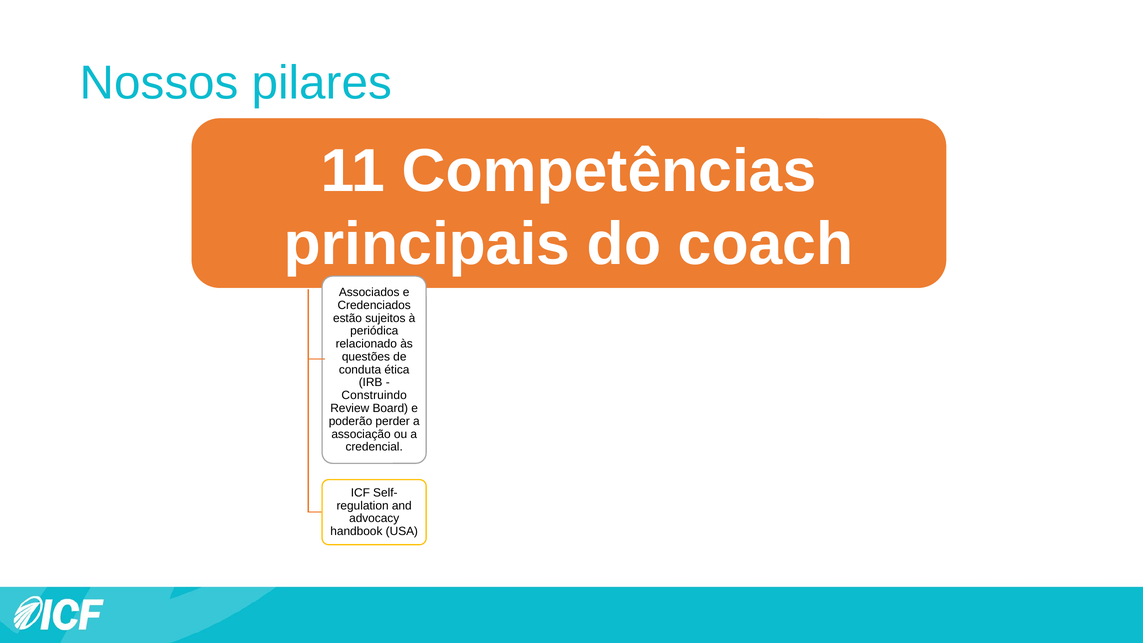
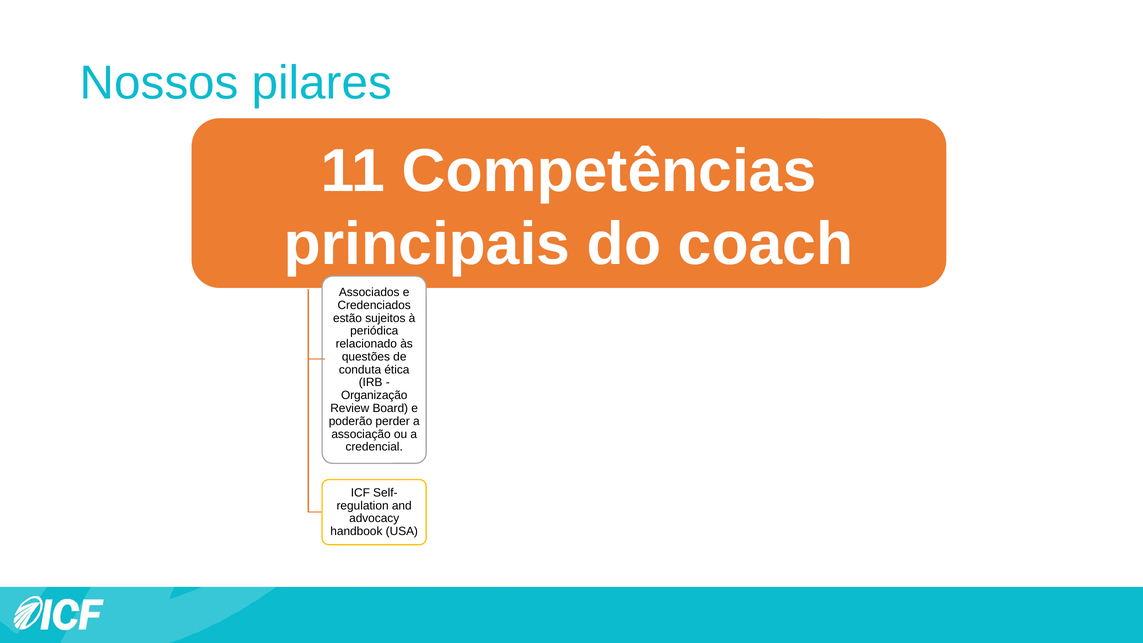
Construindo: Construindo -> Organização (374, 395)
